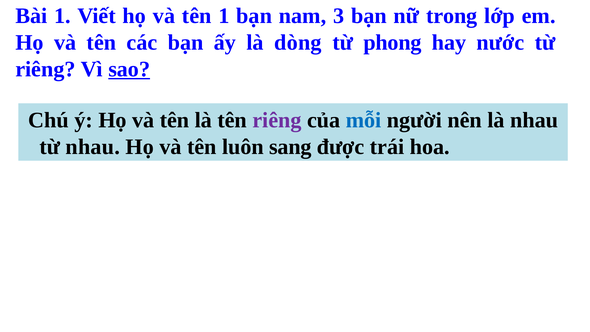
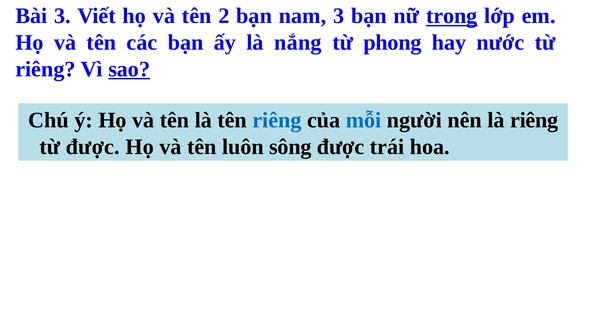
Bài 1: 1 -> 3 (63, 16)
tên 1: 1 -> 2 (224, 16)
trong underline: none -> present (452, 16)
dòng: dòng -> nắng (298, 43)
riêng colour: purple -> blue (277, 120)
là nhau: nhau -> riêng (534, 120)
từ nhau: nhau -> được (93, 147)
sang: sang -> sông (290, 147)
